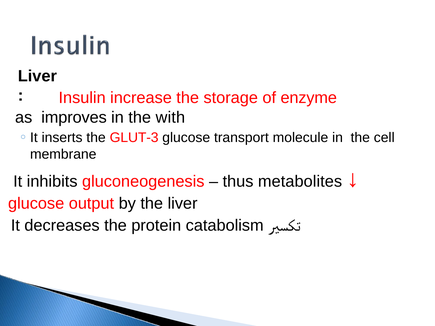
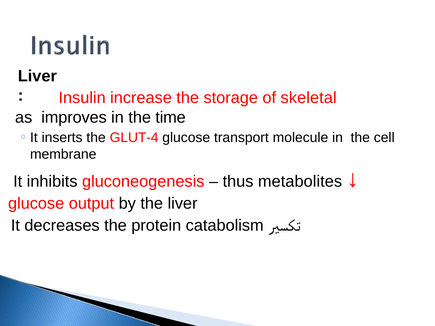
enzyme: enzyme -> skeletal (309, 98)
with: with -> time (171, 118)
GLUT-3: GLUT-3 -> GLUT-4 (134, 138)
